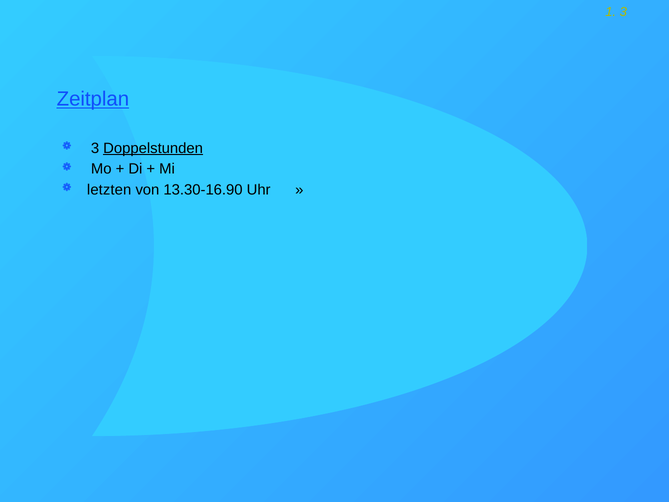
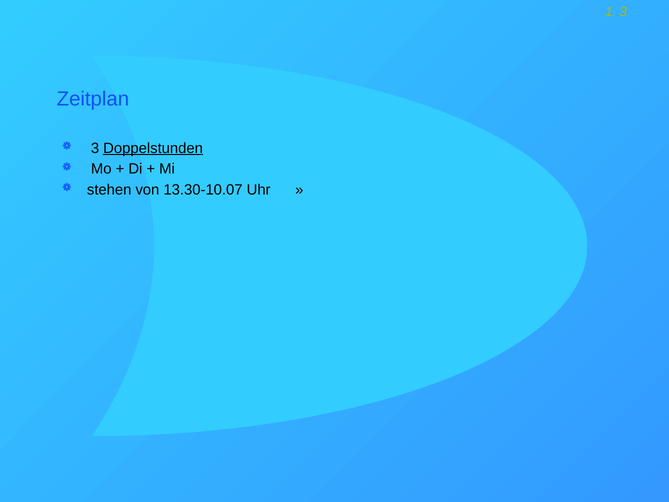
Zeitplan underline: present -> none (93, 99)
letzten: letzten -> stehen (109, 190)
13.30-16.90: 13.30-16.90 -> 13.30-10.07 (203, 190)
